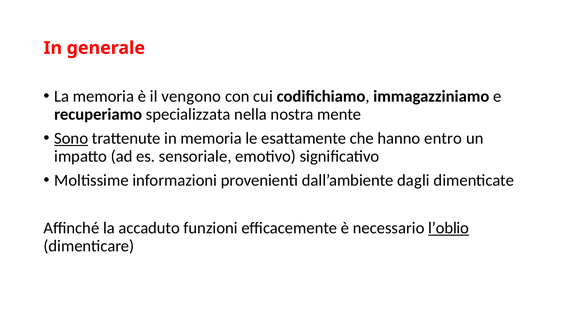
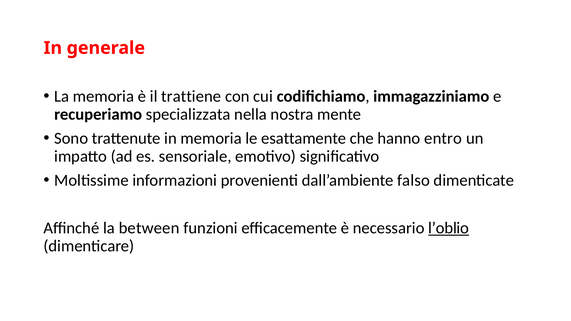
vengono: vengono -> trattiene (191, 97)
Sono underline: present -> none (71, 138)
dagli: dagli -> falso (413, 180)
accaduto: accaduto -> between (149, 228)
